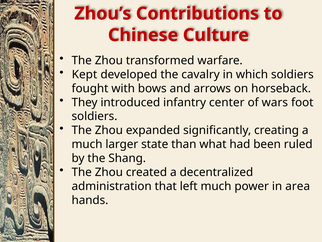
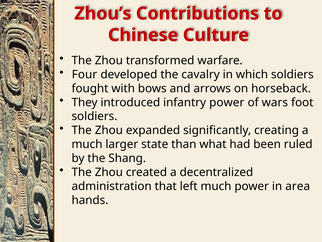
Kept: Kept -> Four (84, 74)
infantry center: center -> power (227, 102)
